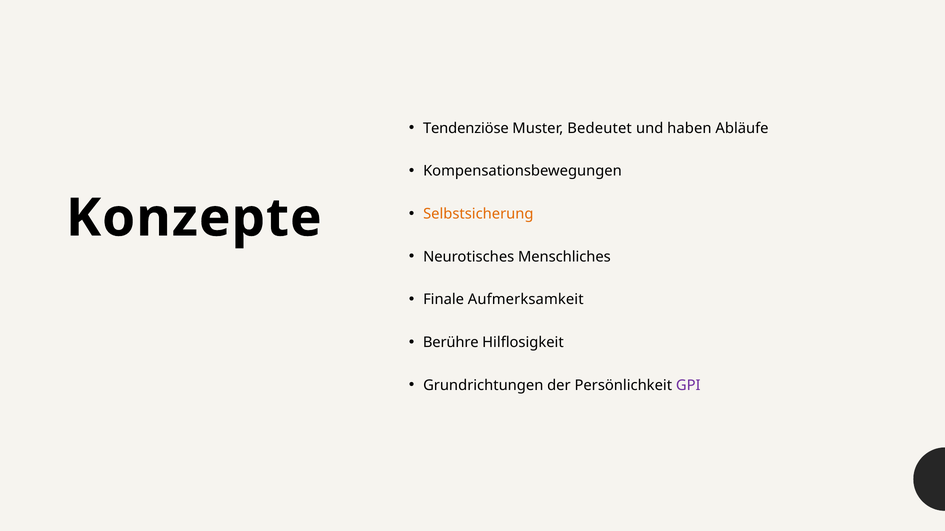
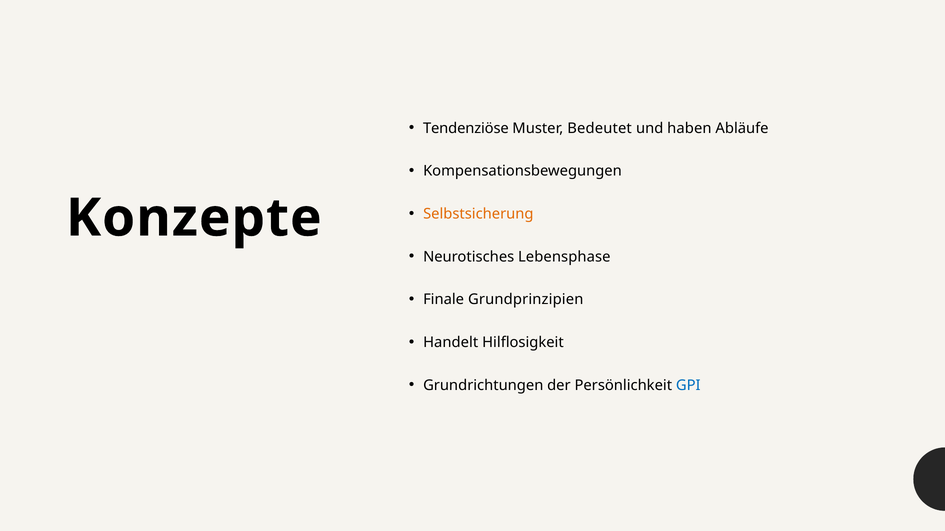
Menschliches: Menschliches -> Lebensphase (564, 257)
Aufmerksamkeit: Aufmerksamkeit -> Grundprinzipien (526, 300)
Berühre: Berühre -> Handelt (451, 343)
GPI colour: purple -> blue (688, 386)
